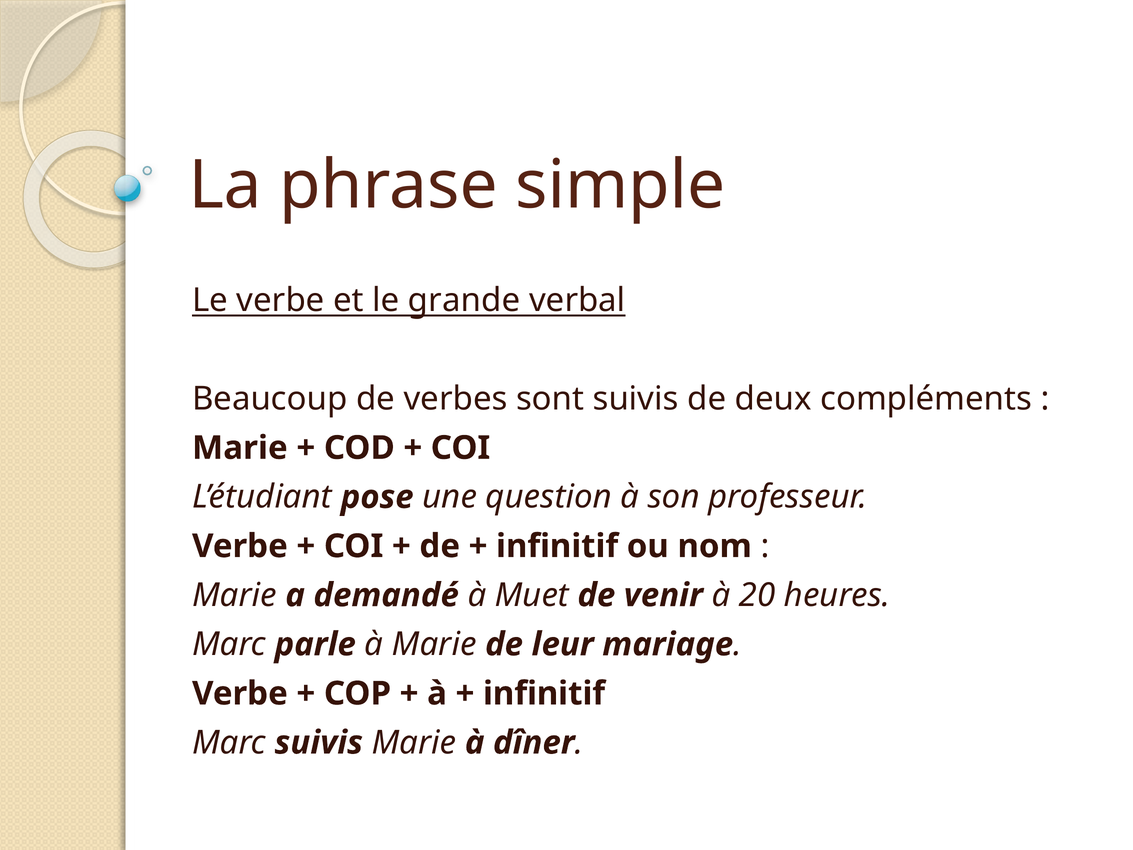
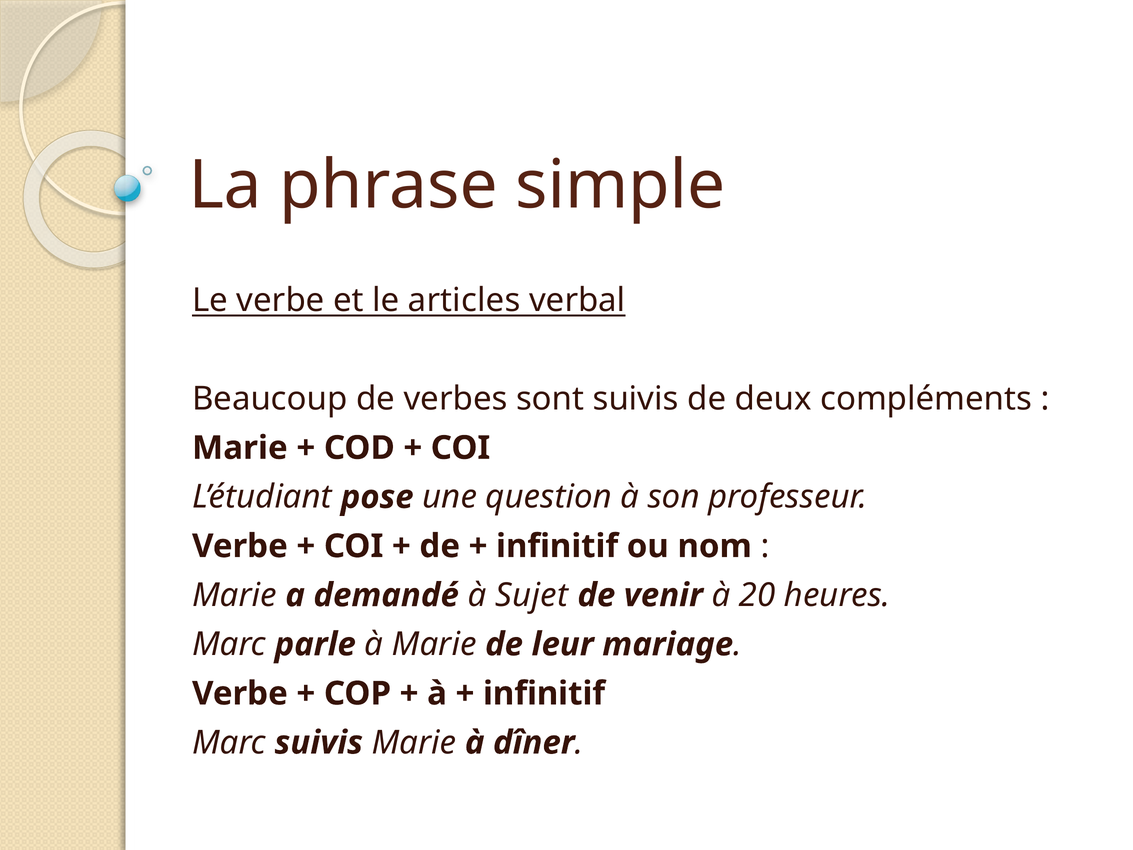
grande: grande -> articles (464, 300)
Muet: Muet -> Sujet (532, 595)
